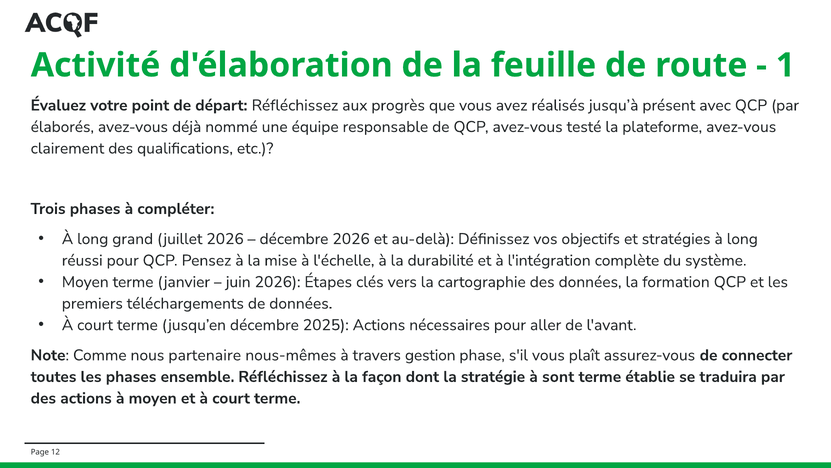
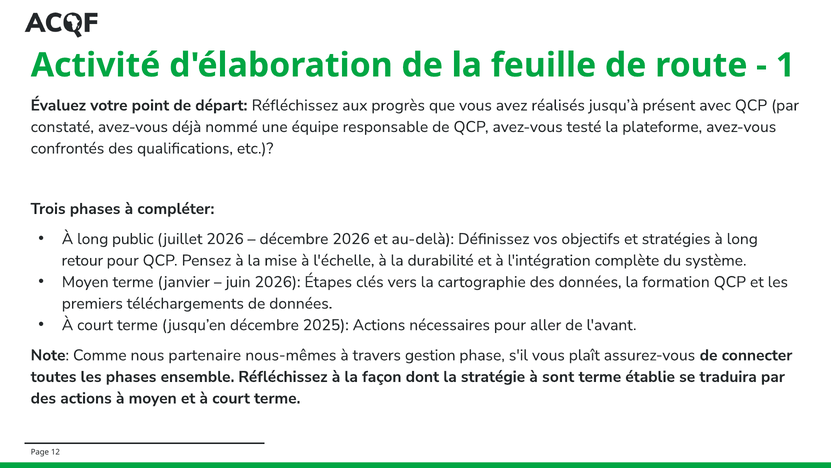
élaborés: élaborés -> constaté (62, 127)
clairement: clairement -> confrontés (67, 148)
grand: grand -> public (133, 239)
réussi: réussi -> retour (82, 260)
